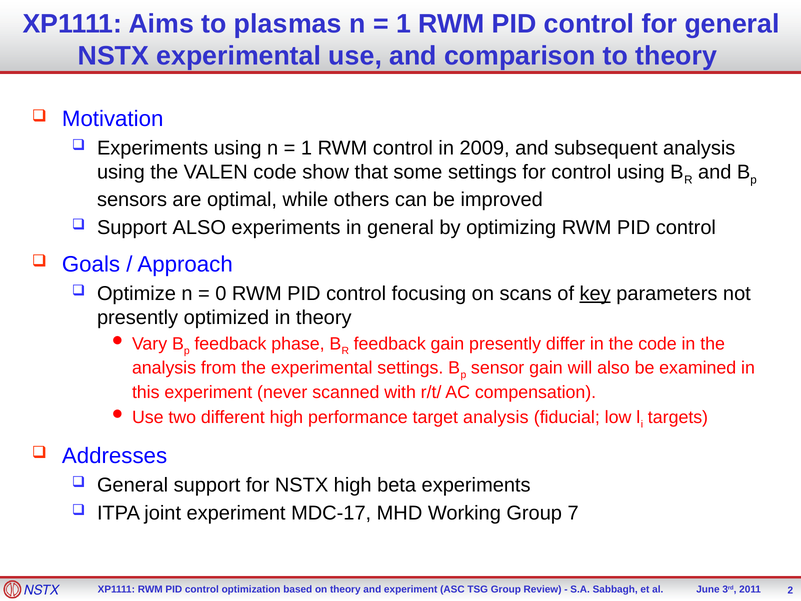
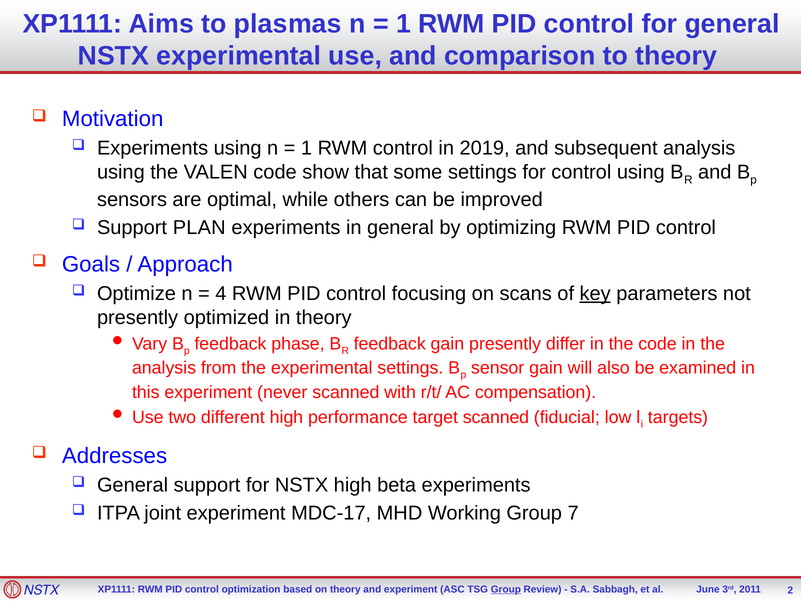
2009: 2009 -> 2019 (485, 148)
Support ALSO: ALSO -> PLAN (199, 228)
0: 0 -> 4 (221, 294)
target analysis: analysis -> scanned (496, 417)
Group underline: none -> present (506, 589)
